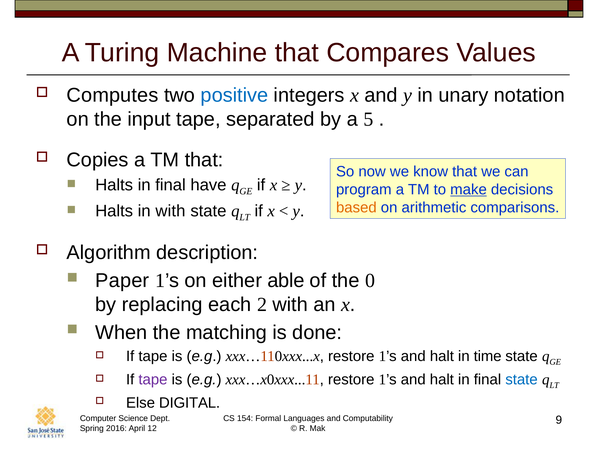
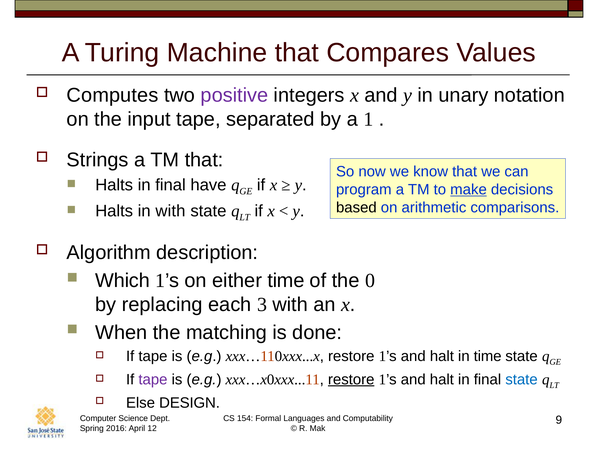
positive colour: blue -> purple (234, 95)
5: 5 -> 1 (368, 119)
Copies: Copies -> Strings (98, 160)
based colour: orange -> black (356, 207)
Paper: Paper -> Which (122, 280)
either able: able -> time (286, 280)
2: 2 -> 3 (262, 304)
restore underline: none -> present (351, 379)
DIGITAL: DIGITAL -> DESIGN (190, 402)
